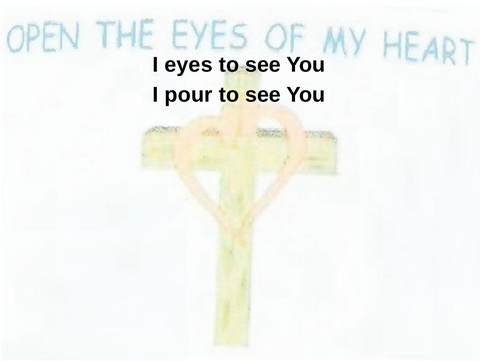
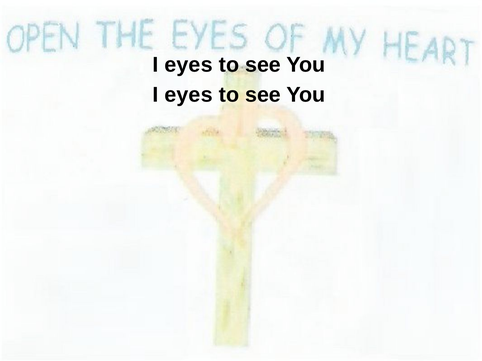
pour: pour -> eyes (189, 95)
